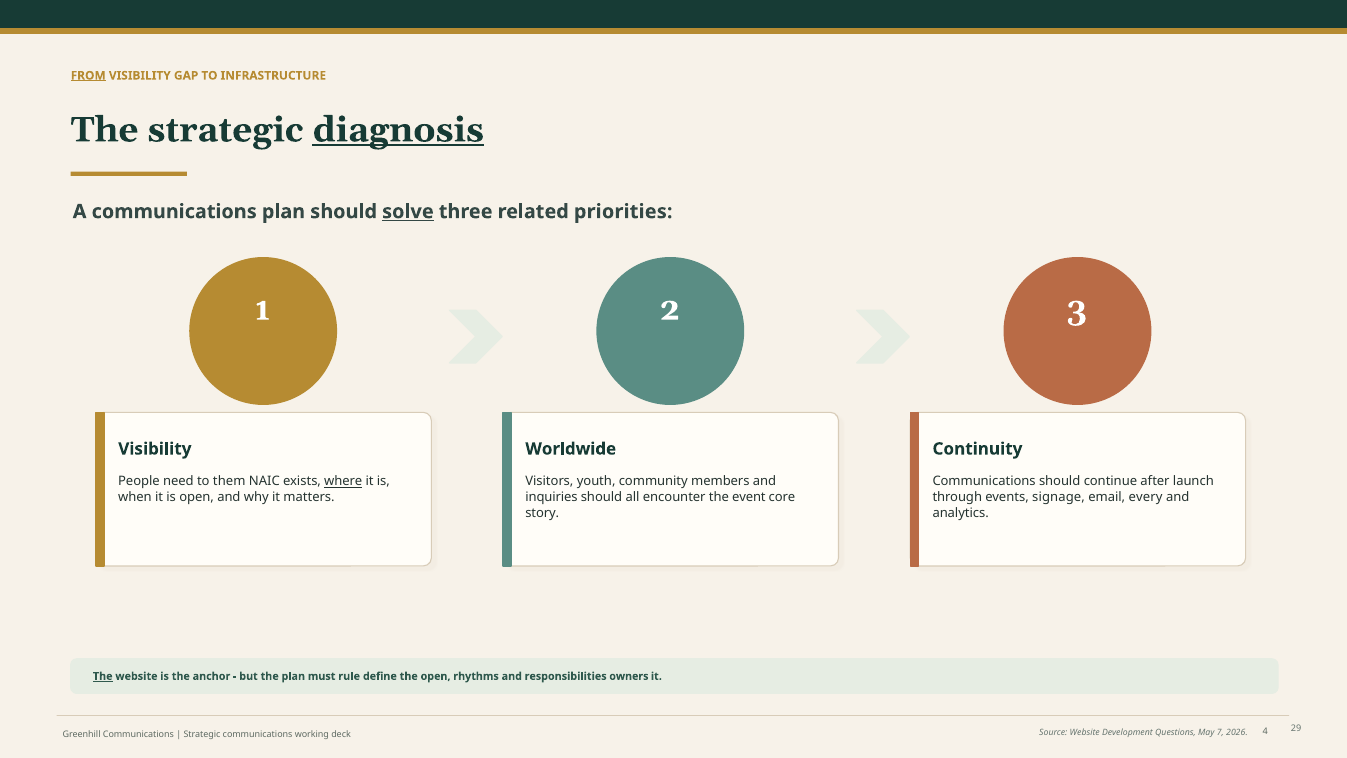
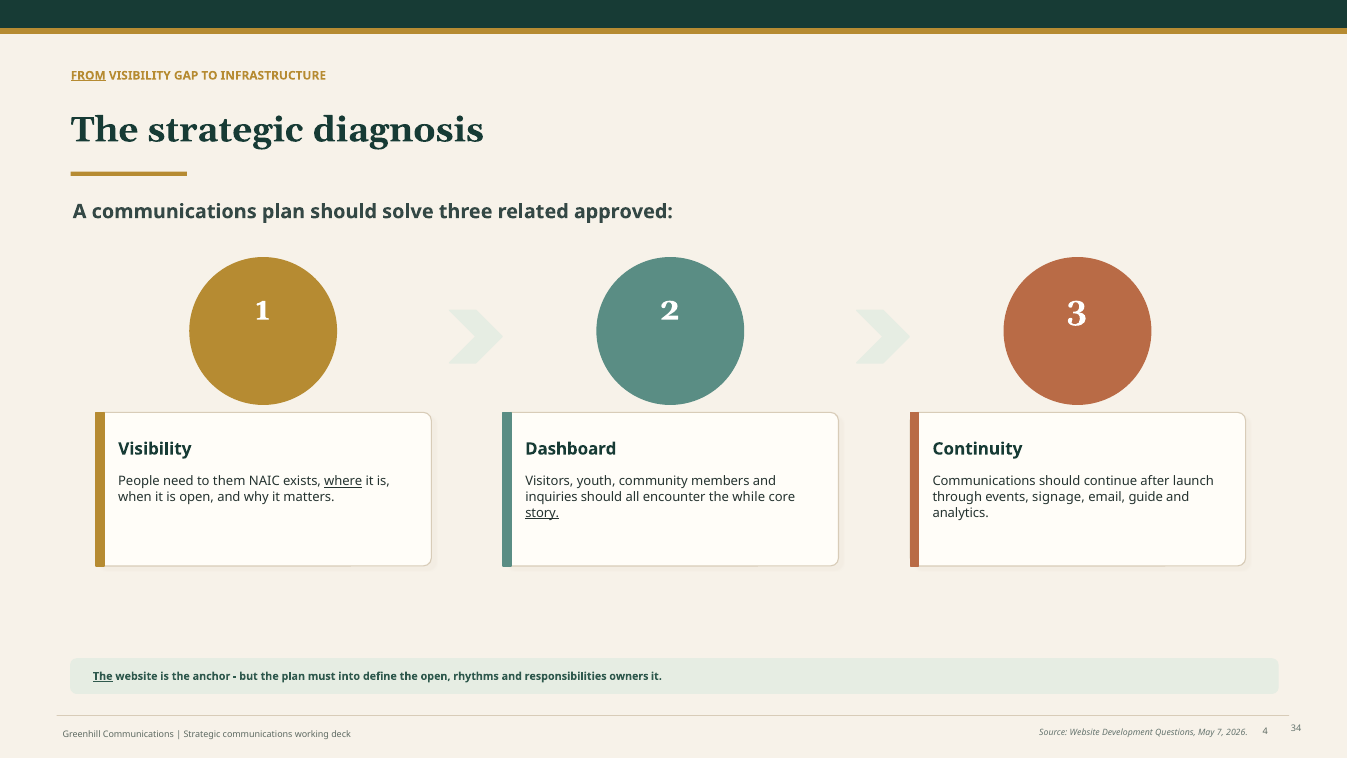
diagnosis underline: present -> none (398, 130)
solve underline: present -> none (408, 212)
priorities: priorities -> approved (623, 212)
Worldwide: Worldwide -> Dashboard (571, 449)
event: event -> while (749, 497)
every: every -> guide (1146, 497)
story underline: none -> present (542, 513)
rule: rule -> into (349, 676)
29: 29 -> 34 (1296, 729)
